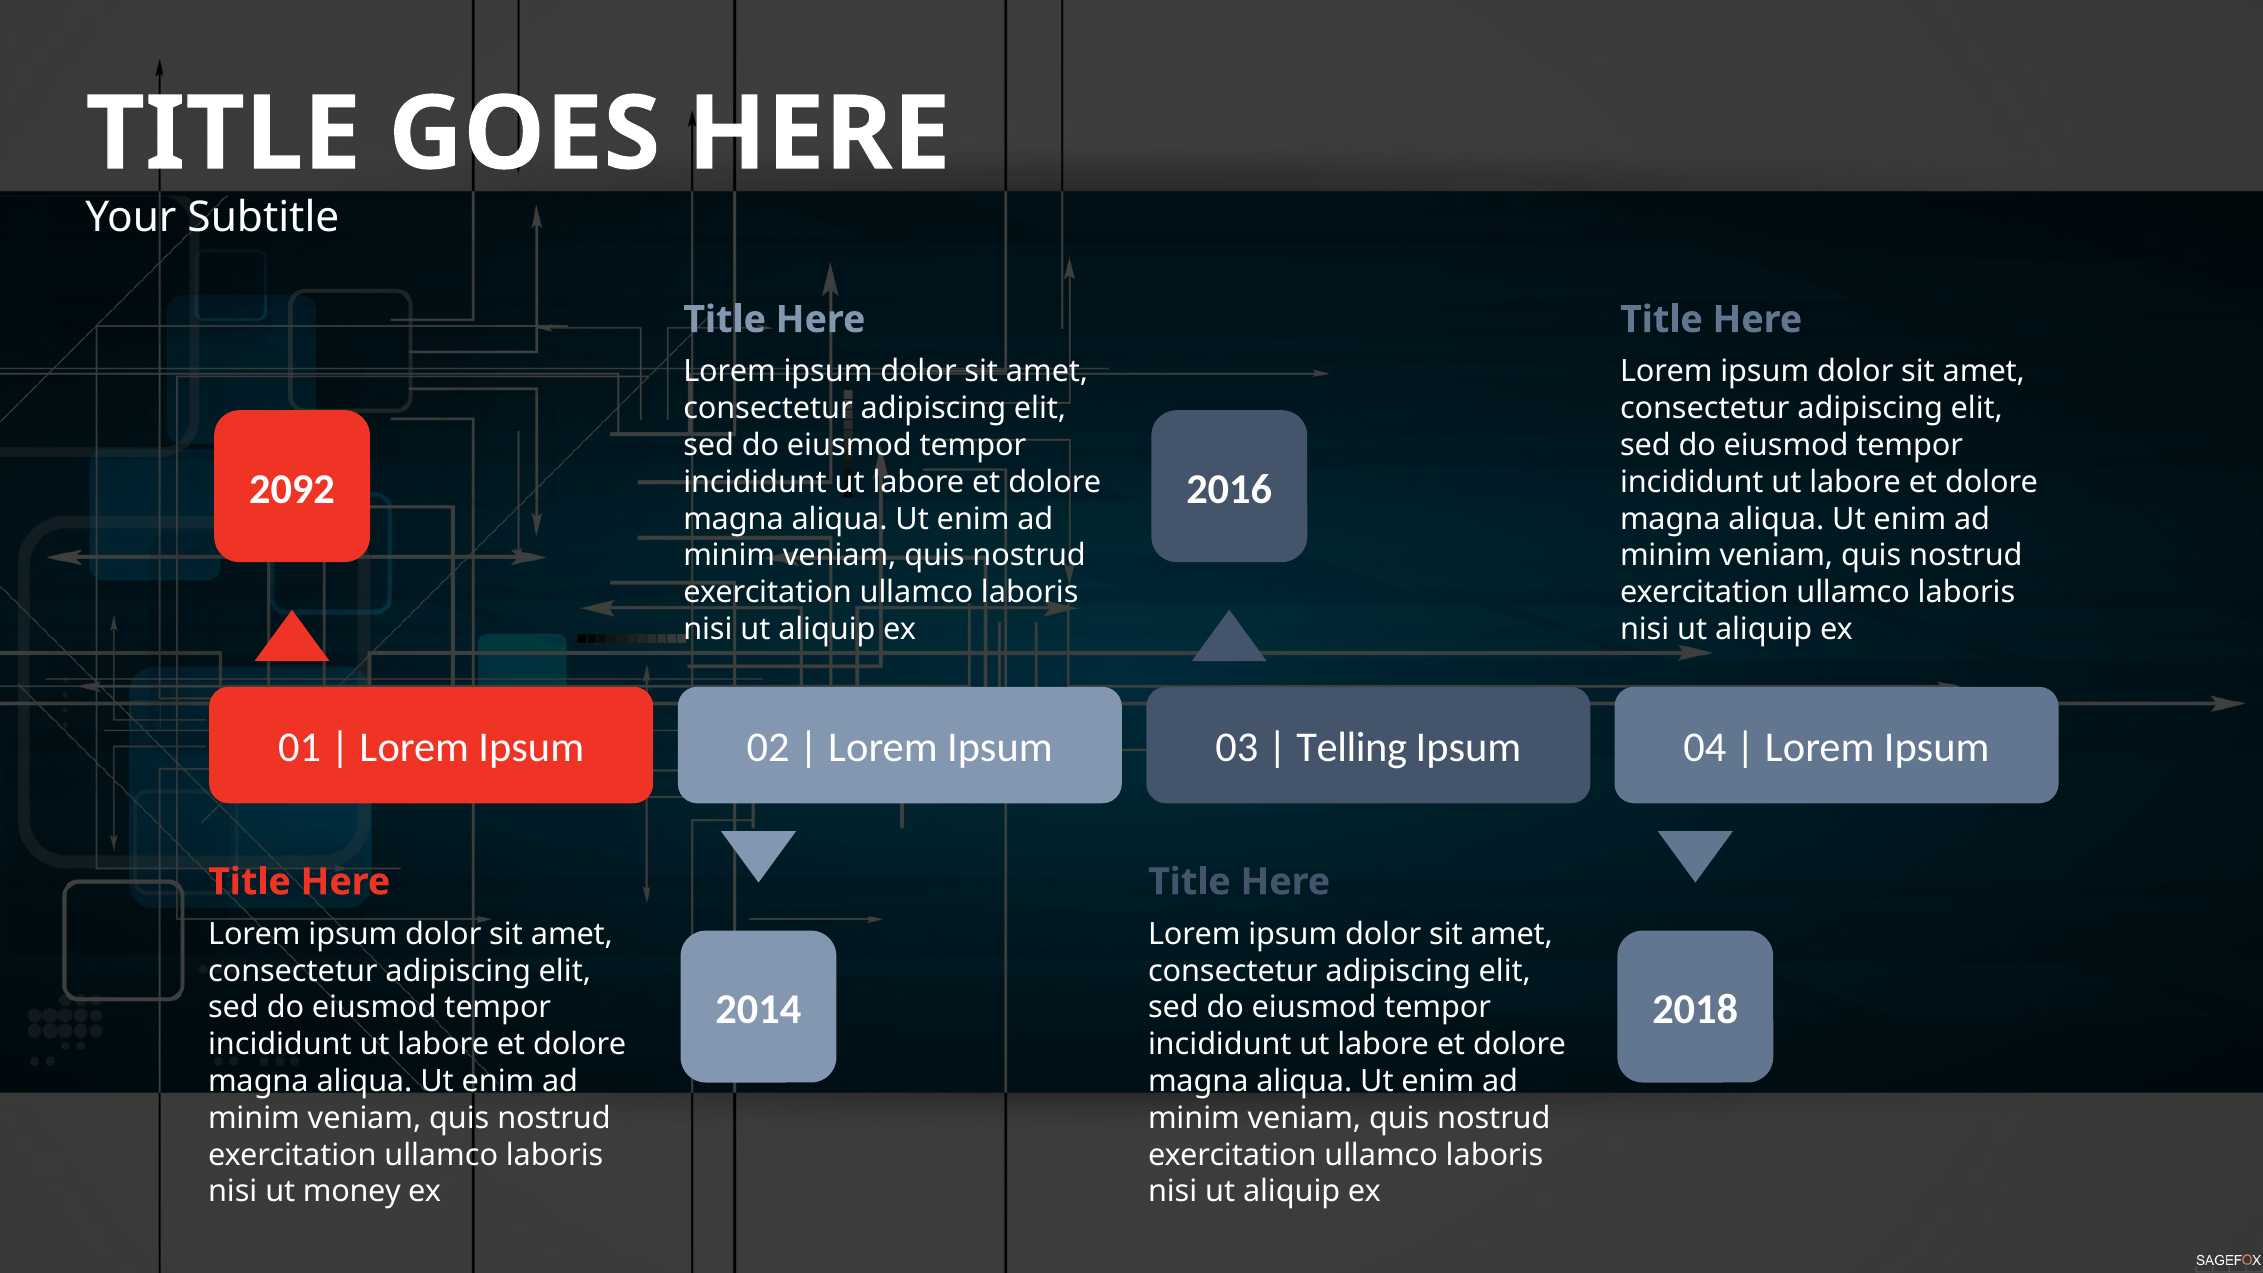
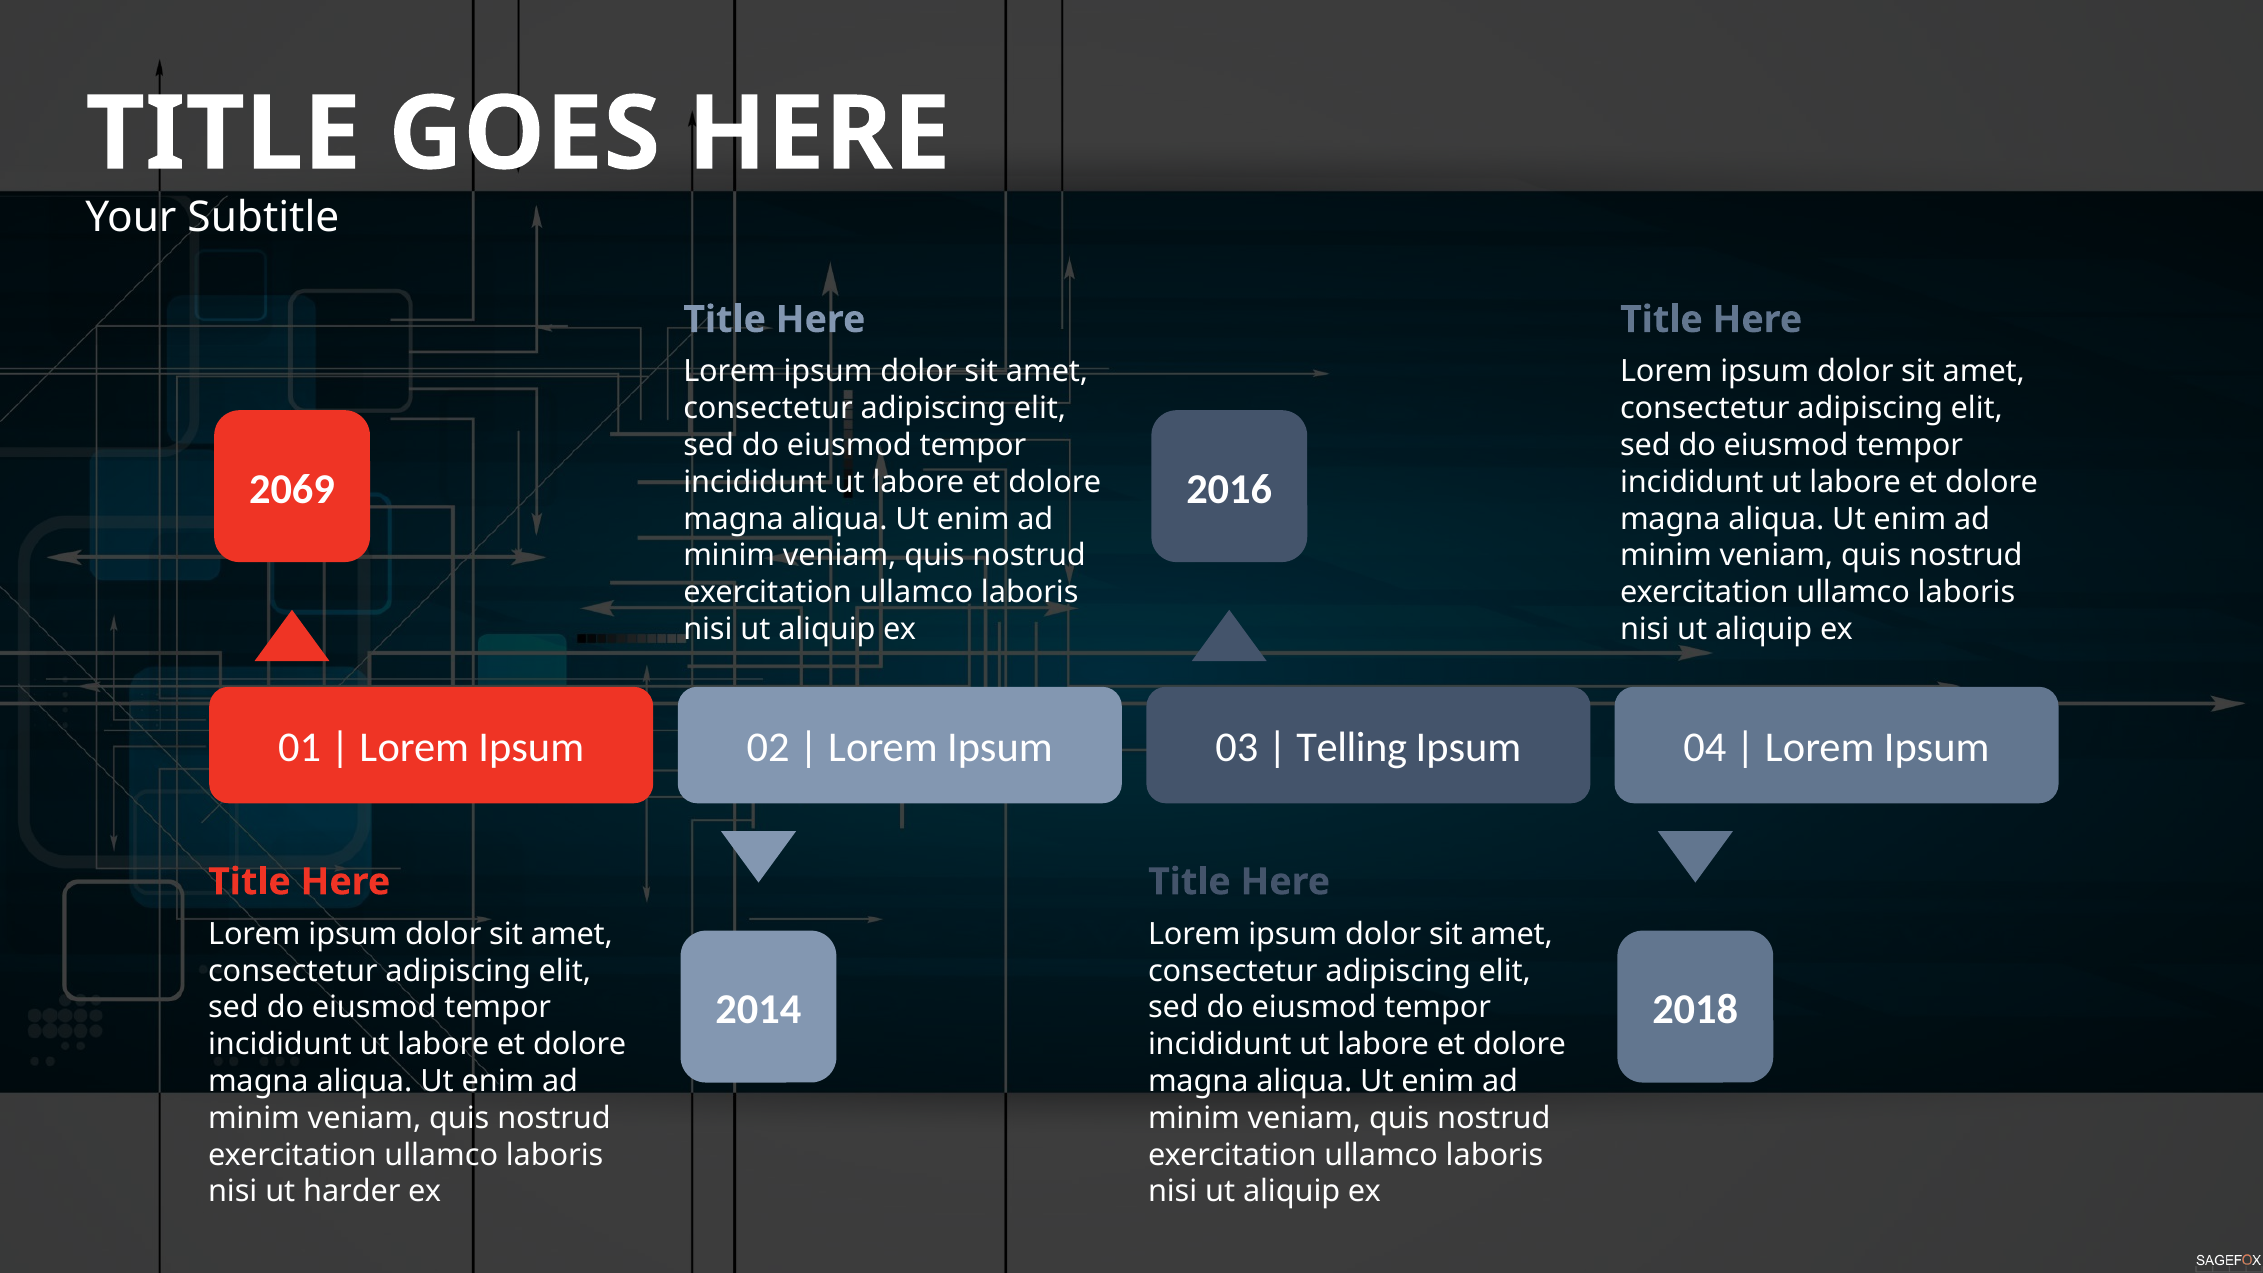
2092: 2092 -> 2069 (292, 489)
money: money -> harder (352, 1192)
